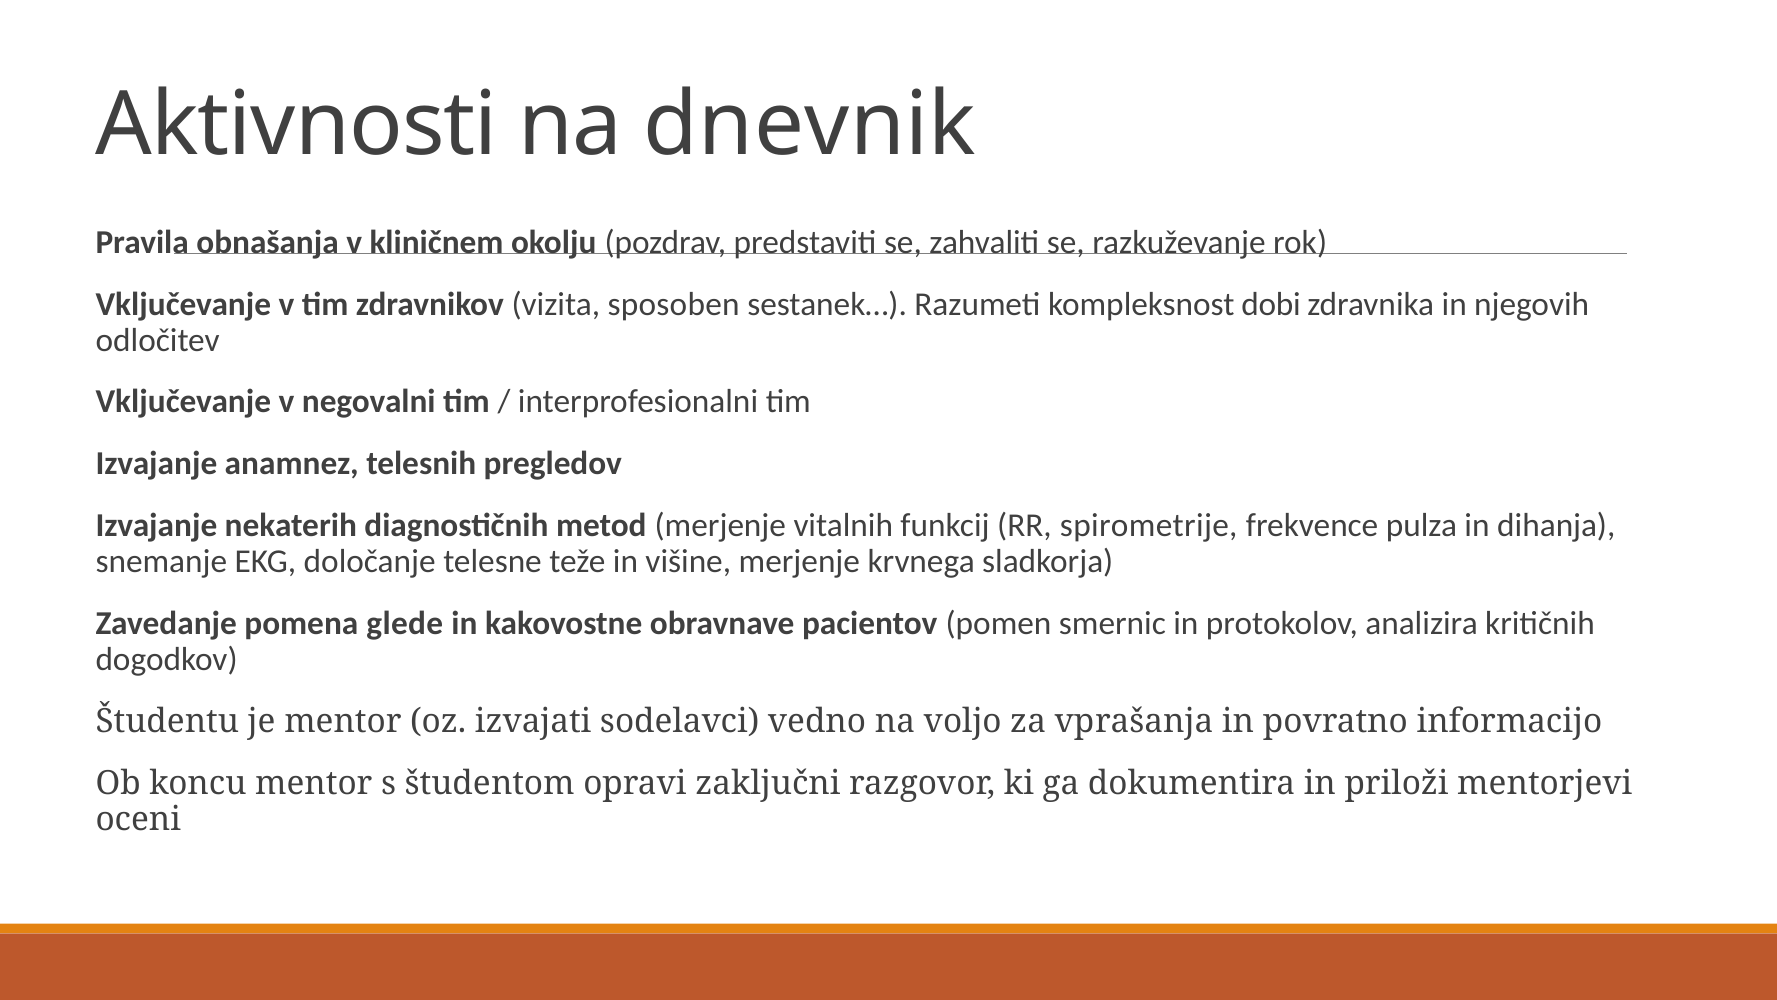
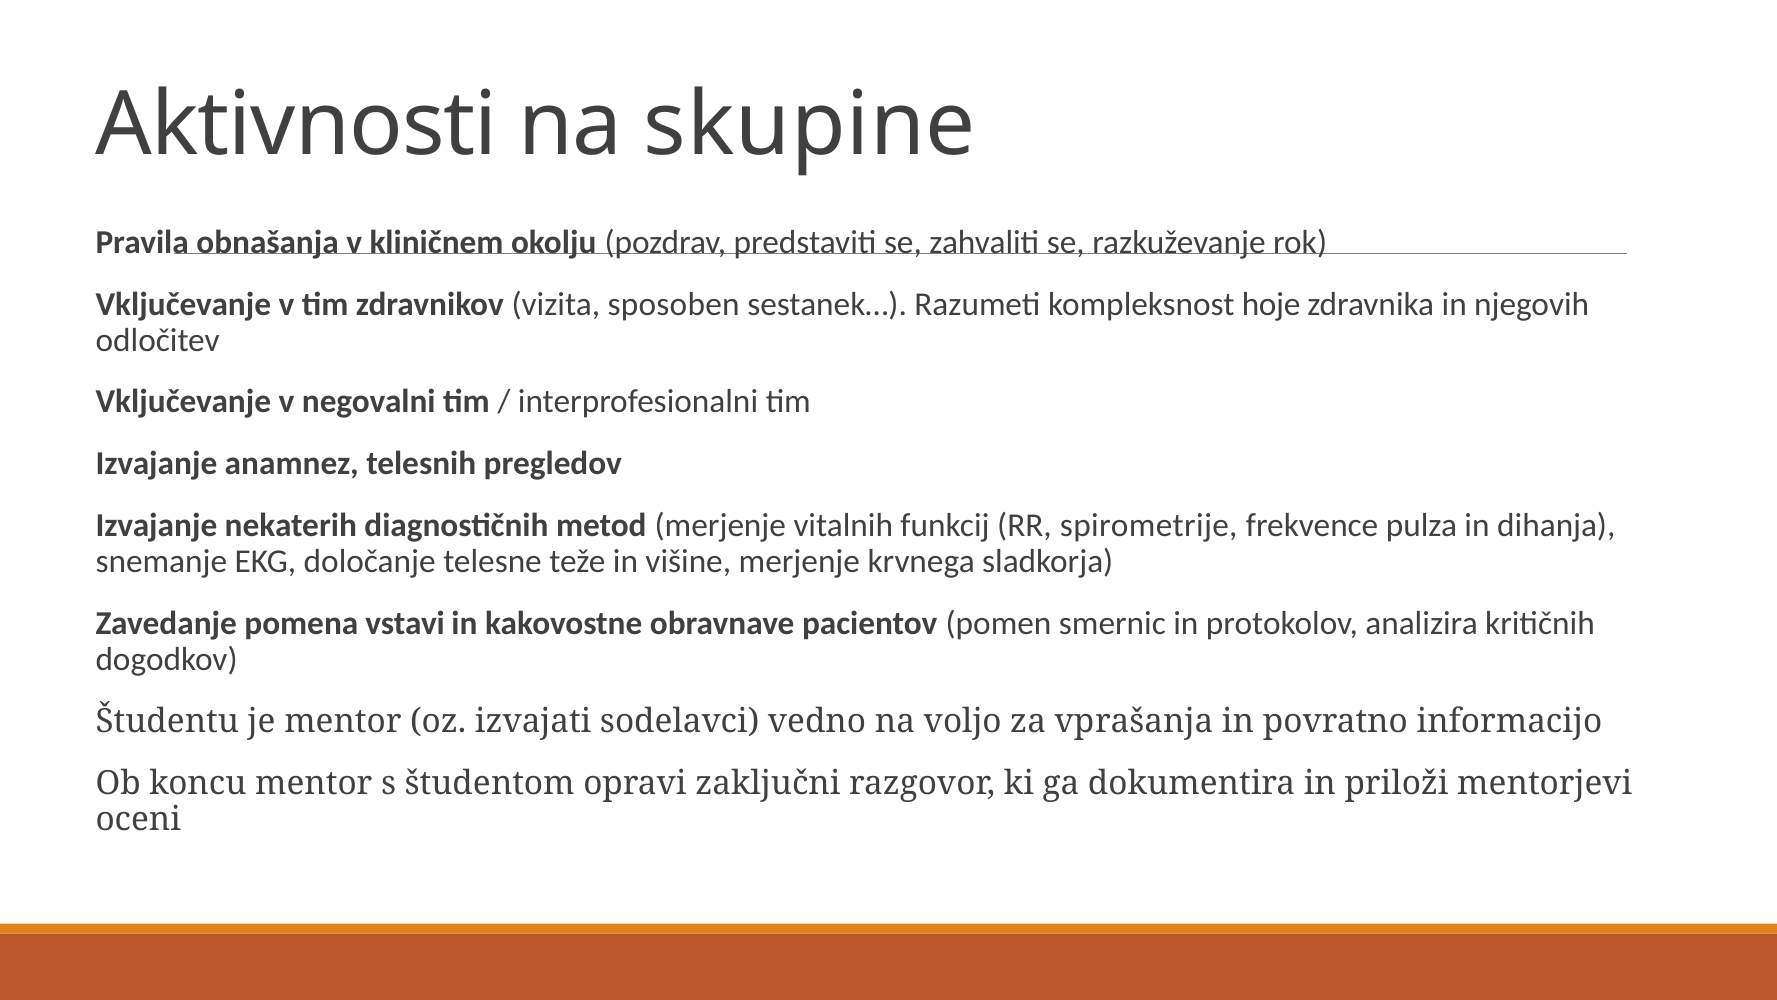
dnevnik: dnevnik -> skupine (810, 125)
dobi: dobi -> hoje (1271, 304)
glede: glede -> vstavi (405, 624)
